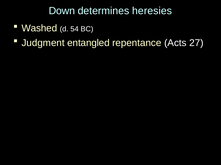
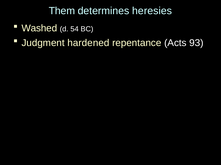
Down: Down -> Them (62, 11)
entangled: entangled -> hardened (88, 43)
27: 27 -> 93 (196, 43)
